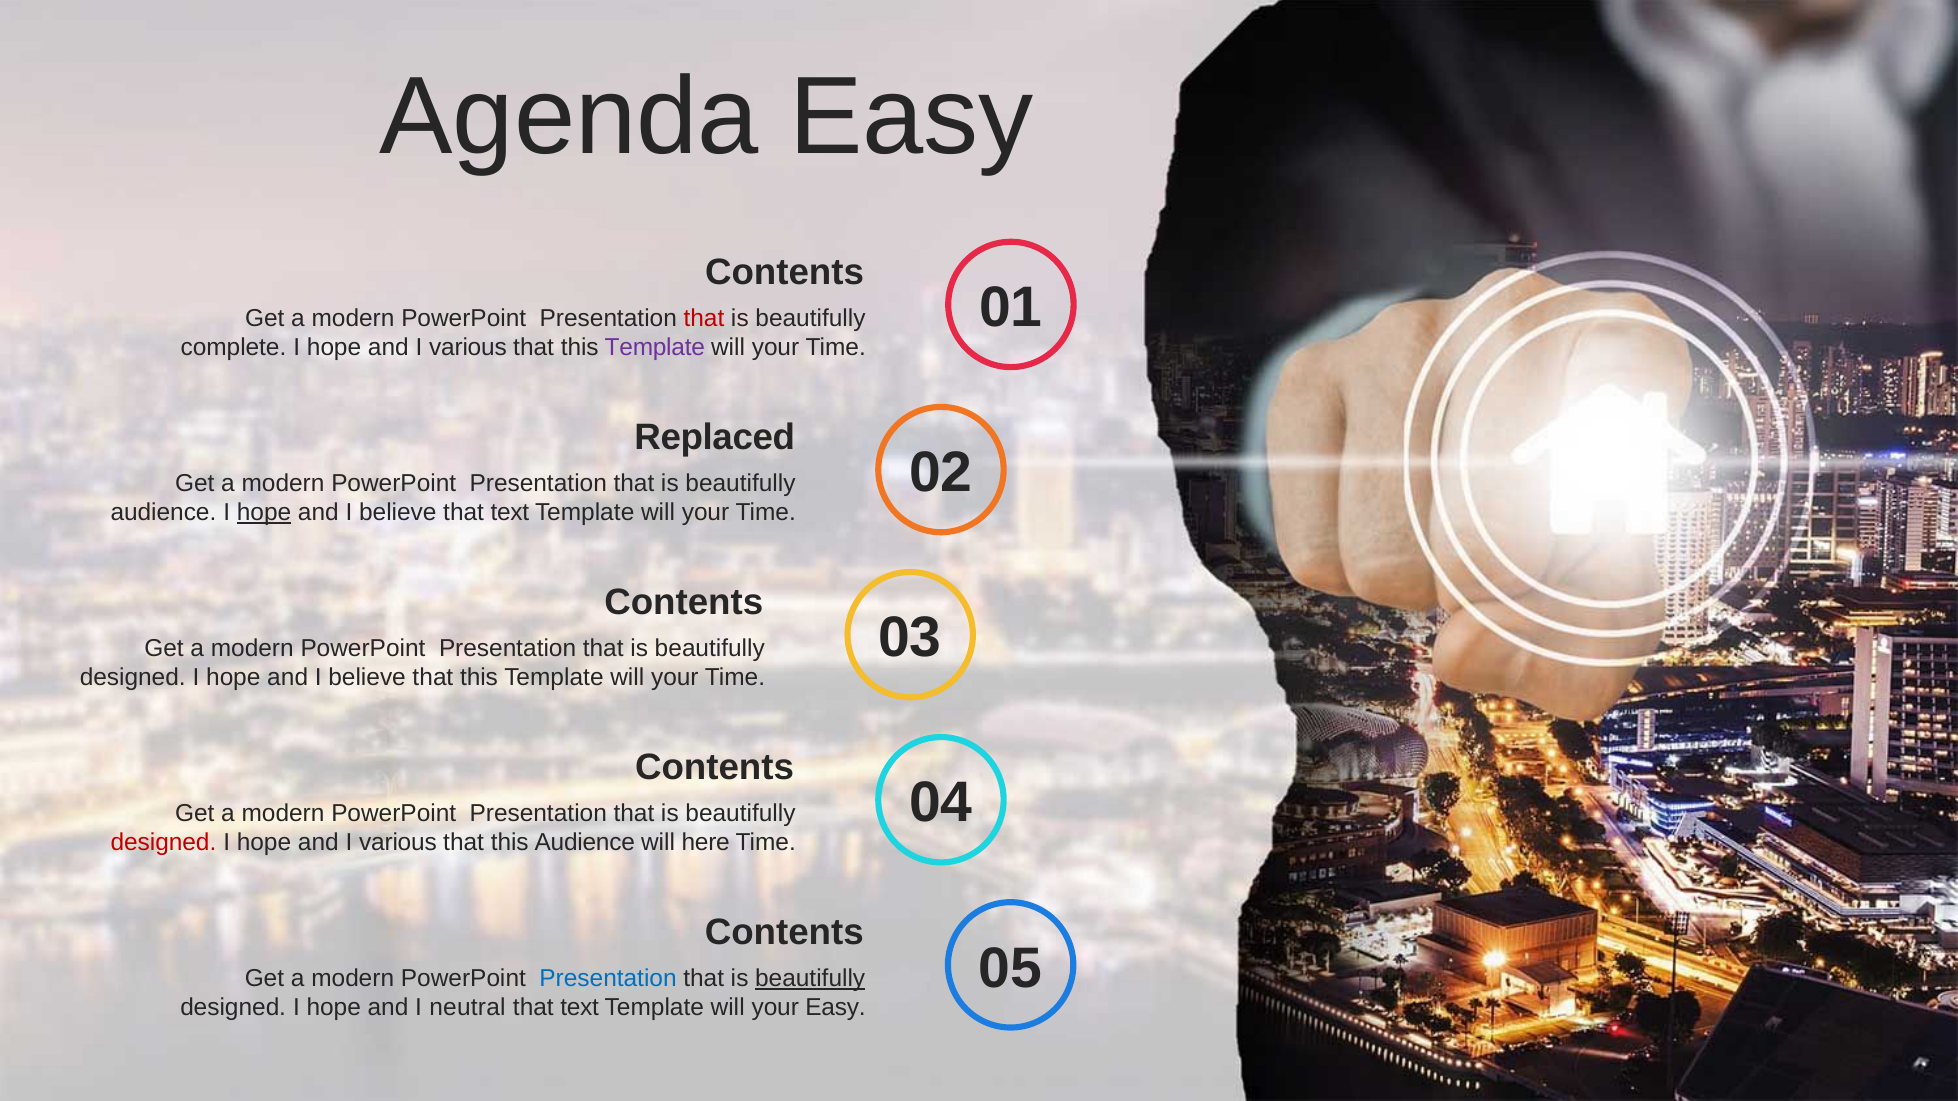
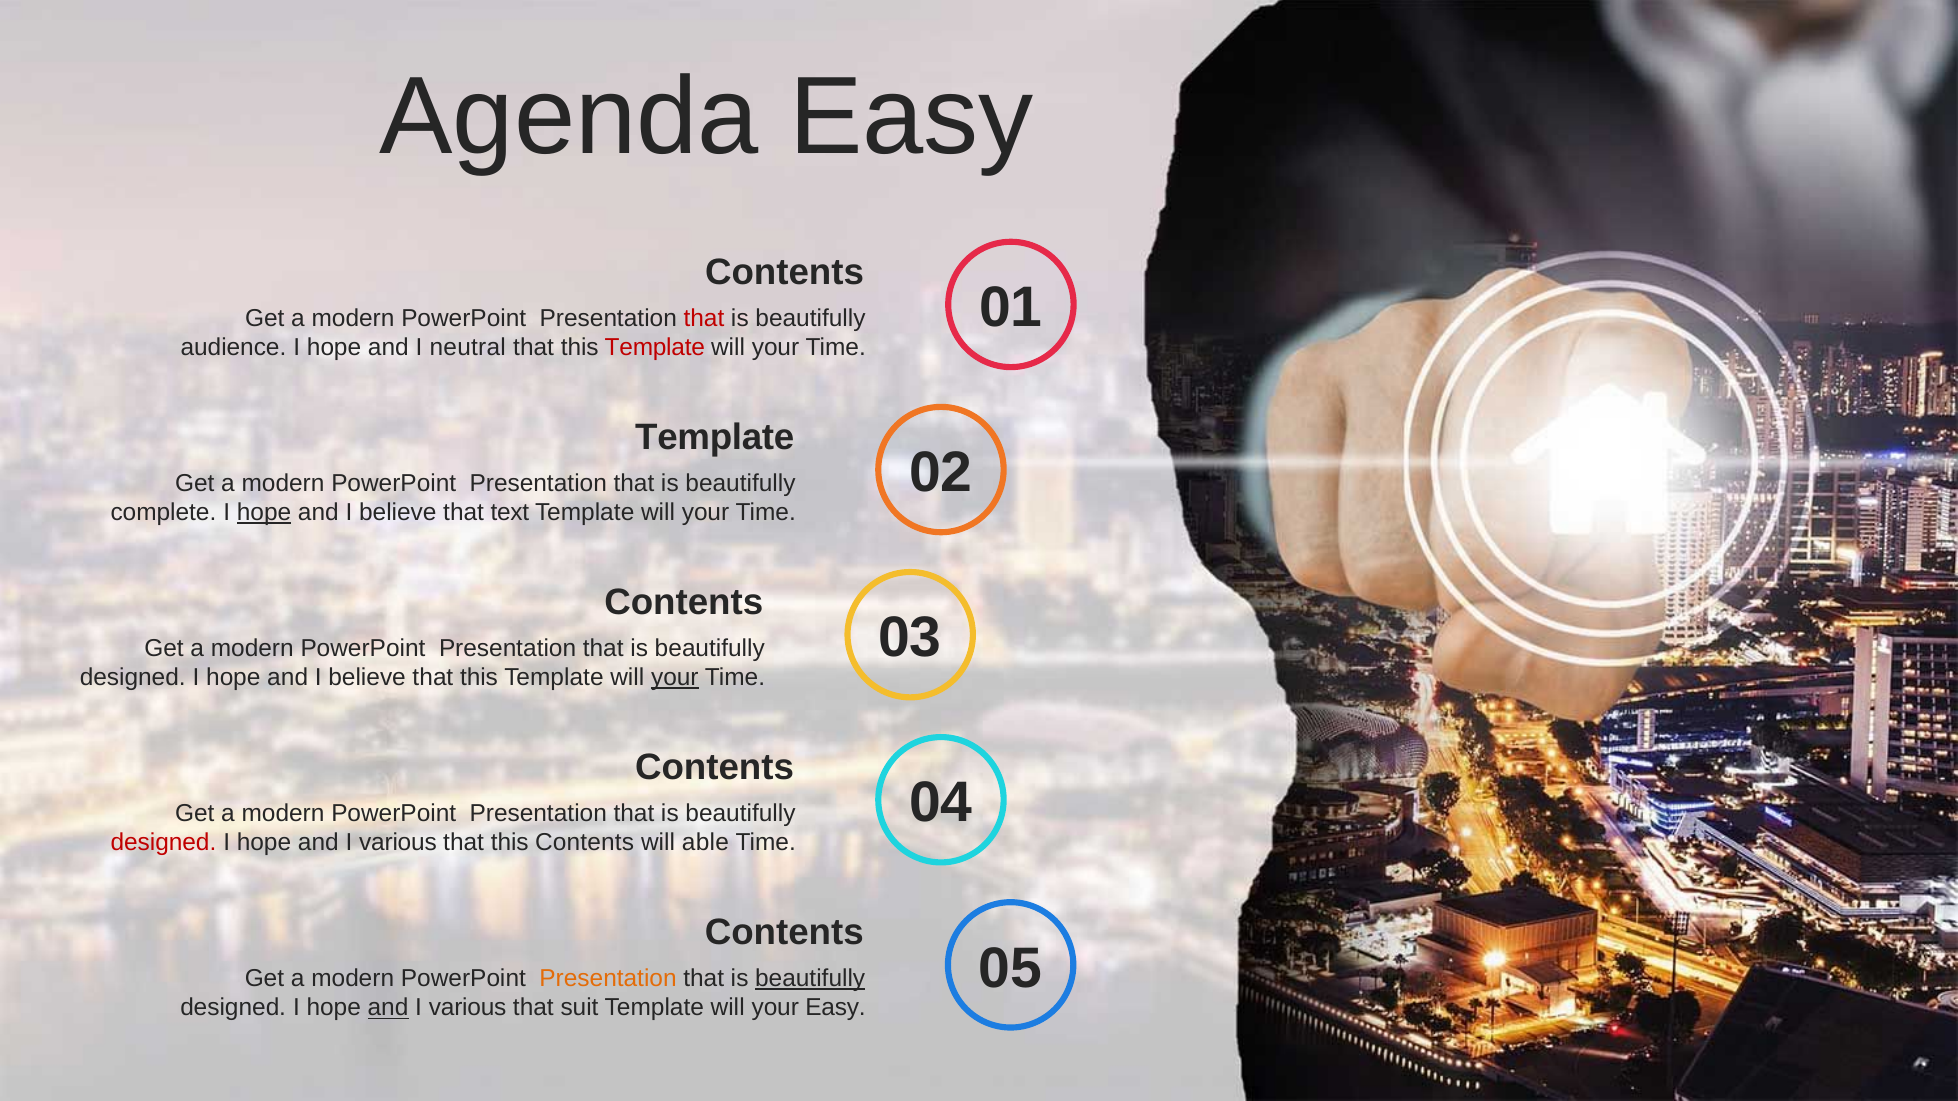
complete: complete -> audience (233, 348)
various: various -> neutral (468, 348)
Template colour: purple -> red (655, 348)
Replaced: Replaced -> Template (715, 437)
audience: audience -> complete (163, 513)
your underline: none -> present (675, 678)
this Audience: Audience -> Contents (585, 843)
here: here -> able (705, 843)
Presentation colour: blue -> orange (608, 979)
and underline: none -> present (388, 1008)
neutral: neutral -> various (468, 1008)
text: text -> suit (579, 1008)
